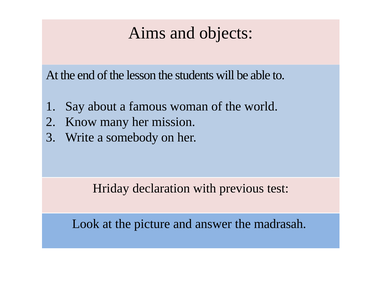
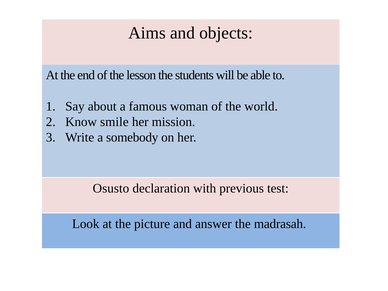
many: many -> smile (114, 122)
Hriday: Hriday -> Osusto (111, 188)
